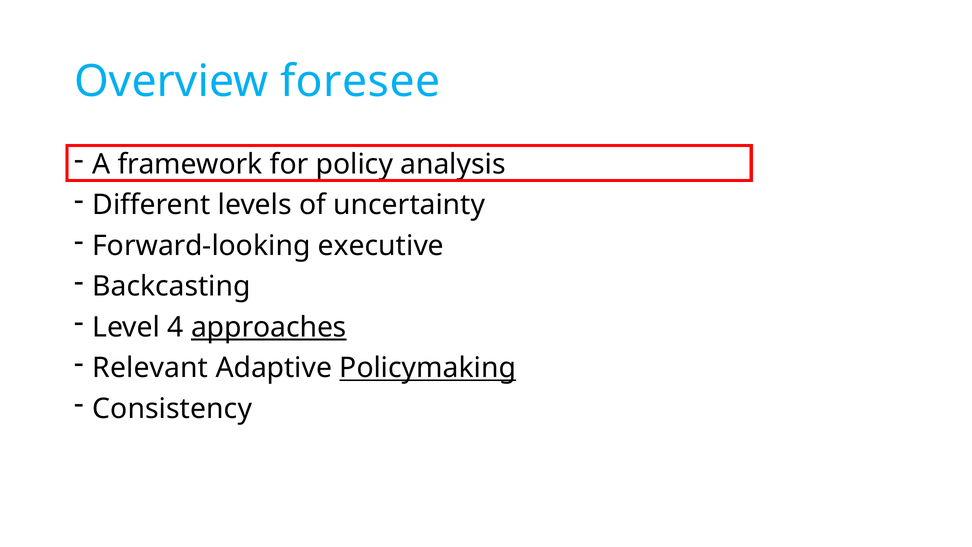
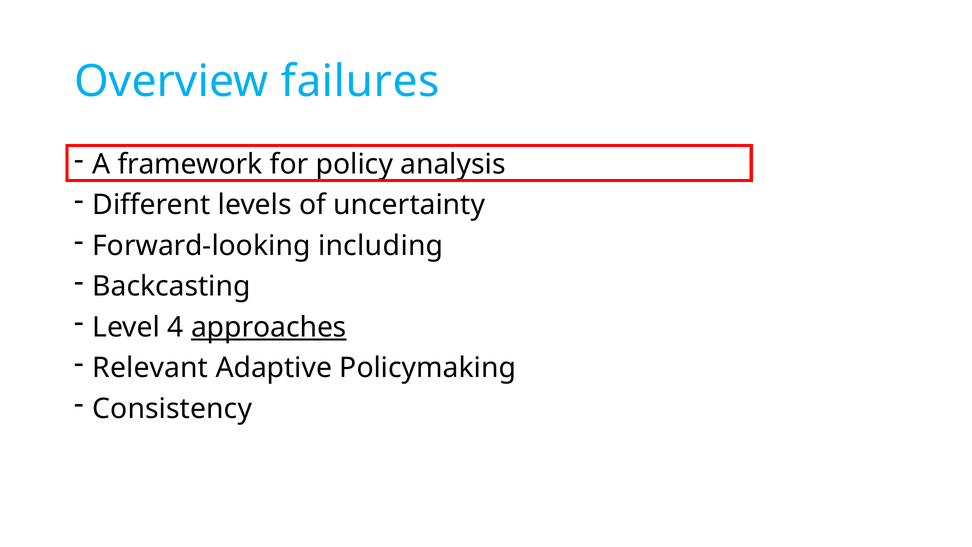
foresee: foresee -> failures (360, 82)
executive: executive -> including (381, 246)
Policymaking underline: present -> none (428, 368)
